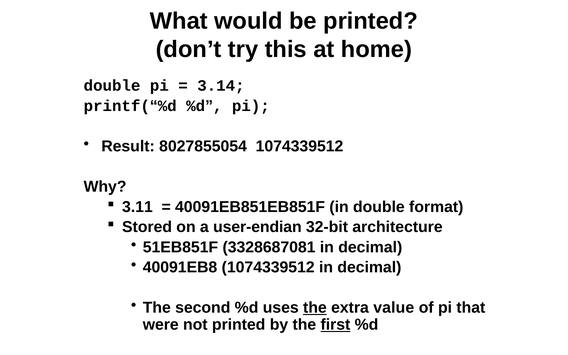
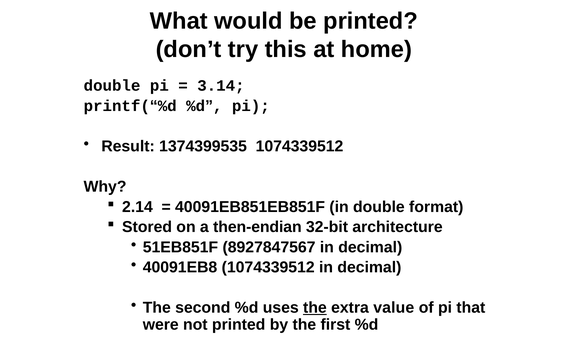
8027855054: 8027855054 -> 1374399535 (203, 146)
3.11: 3.11 -> 2.14 (137, 207)
user-endian: user-endian -> then-endian (257, 227)
3328687081: 3328687081 -> 8927847567 (269, 247)
first underline: present -> none (335, 325)
